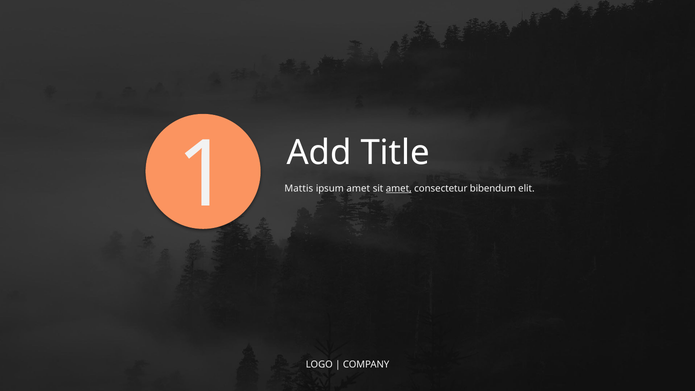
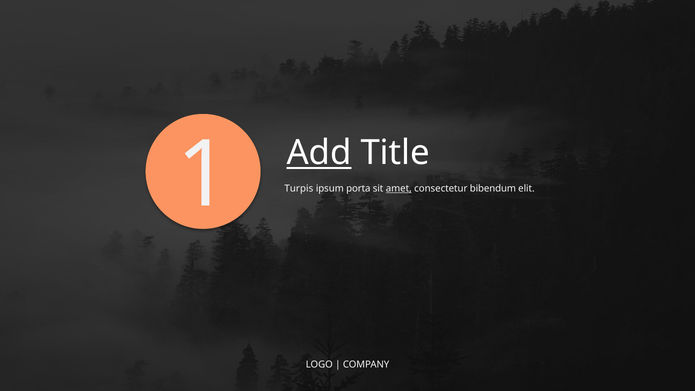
Add underline: none -> present (319, 153)
Mattis: Mattis -> Turpis (299, 189)
ipsum amet: amet -> porta (358, 189)
